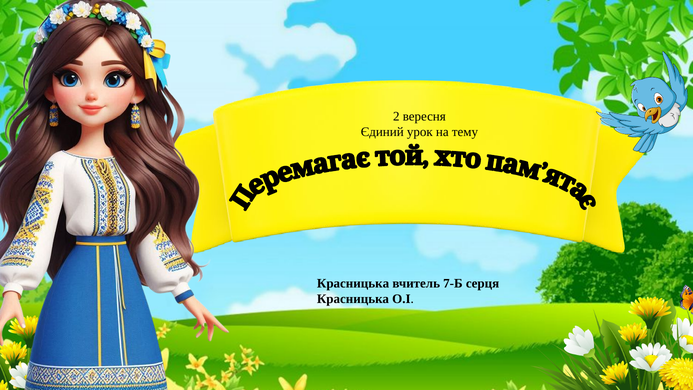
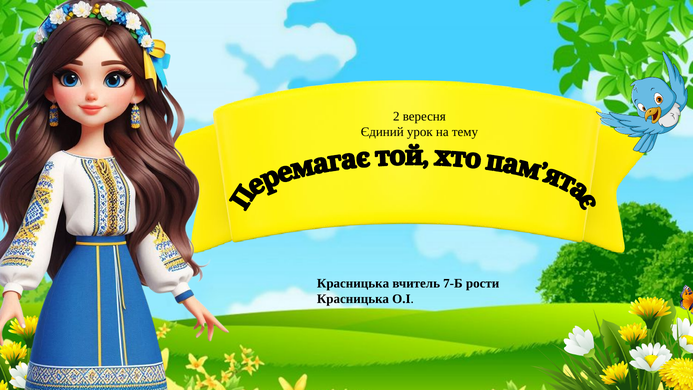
серця: серця -> рости (483, 283)
